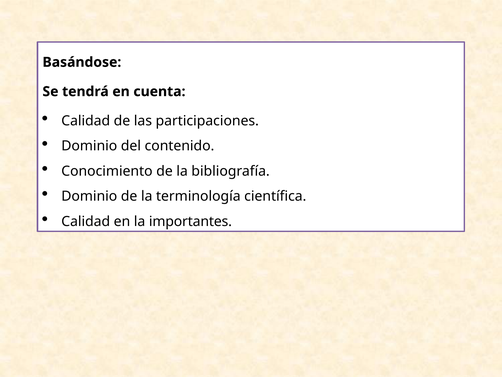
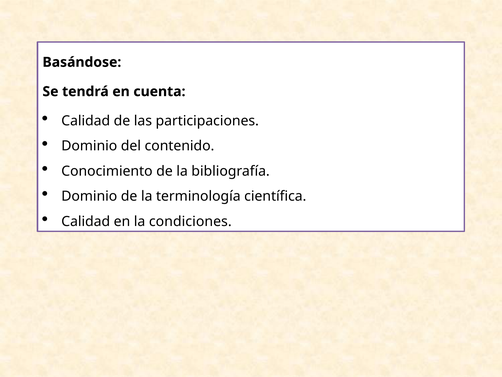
importantes: importantes -> condiciones (190, 221)
